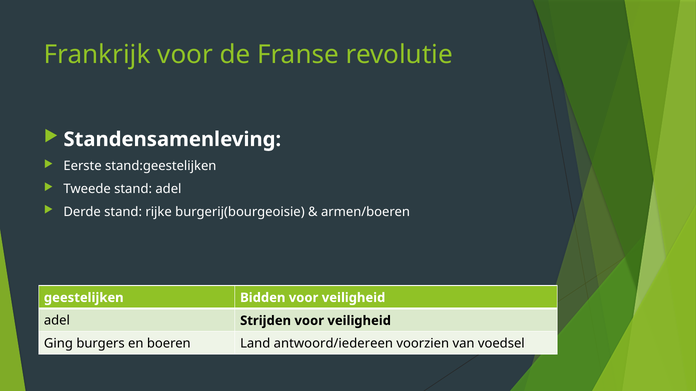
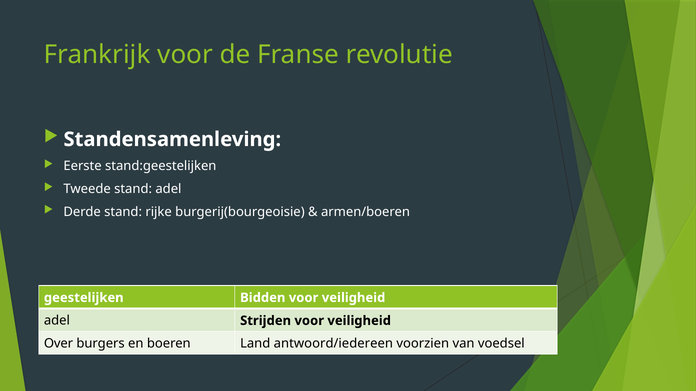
Ging: Ging -> Over (58, 344)
